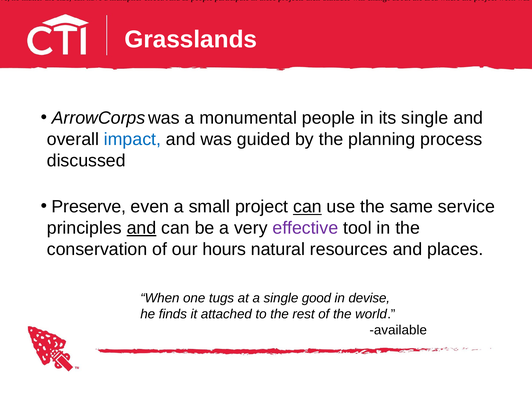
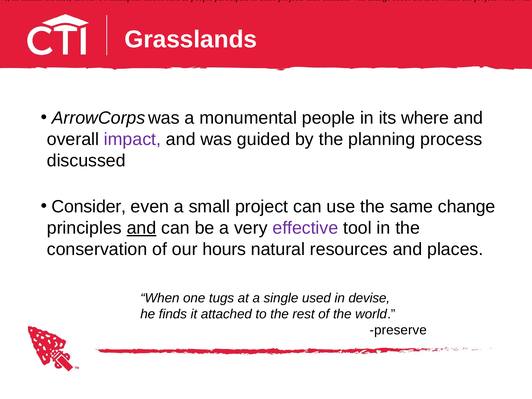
its single: single -> where (425, 118)
impact colour: blue -> purple (133, 139)
Preserve: Preserve -> Consider (89, 207)
can underline: present -> none (307, 207)
same service: service -> change (467, 207)
good: good -> used (316, 298)
available: available -> preserve (398, 330)
